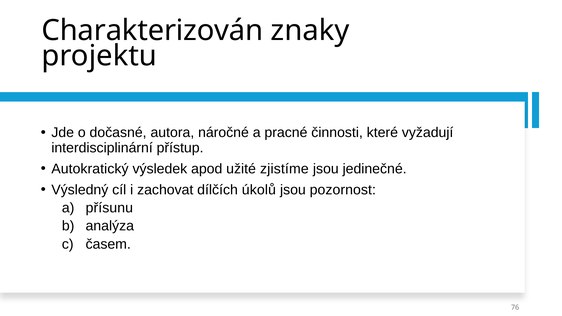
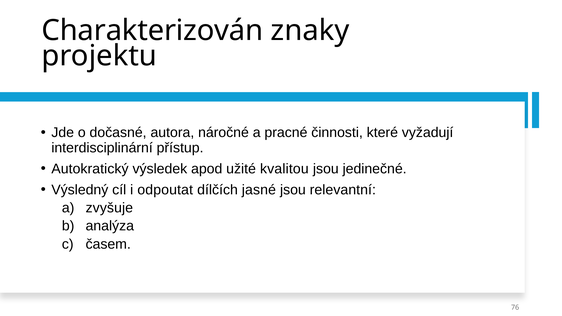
zjistíme: zjistíme -> kvalitou (284, 169)
zachovat: zachovat -> odpoutat (165, 190)
úkolů: úkolů -> jasné (259, 190)
pozornost: pozornost -> relevantní (343, 190)
přísunu: přísunu -> zvyšuje (109, 208)
